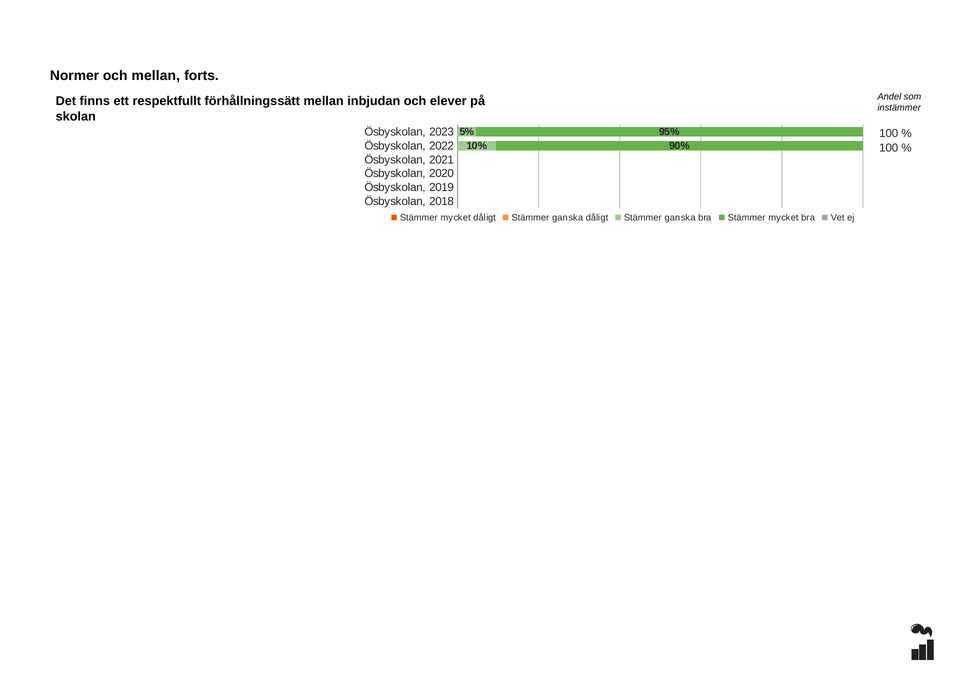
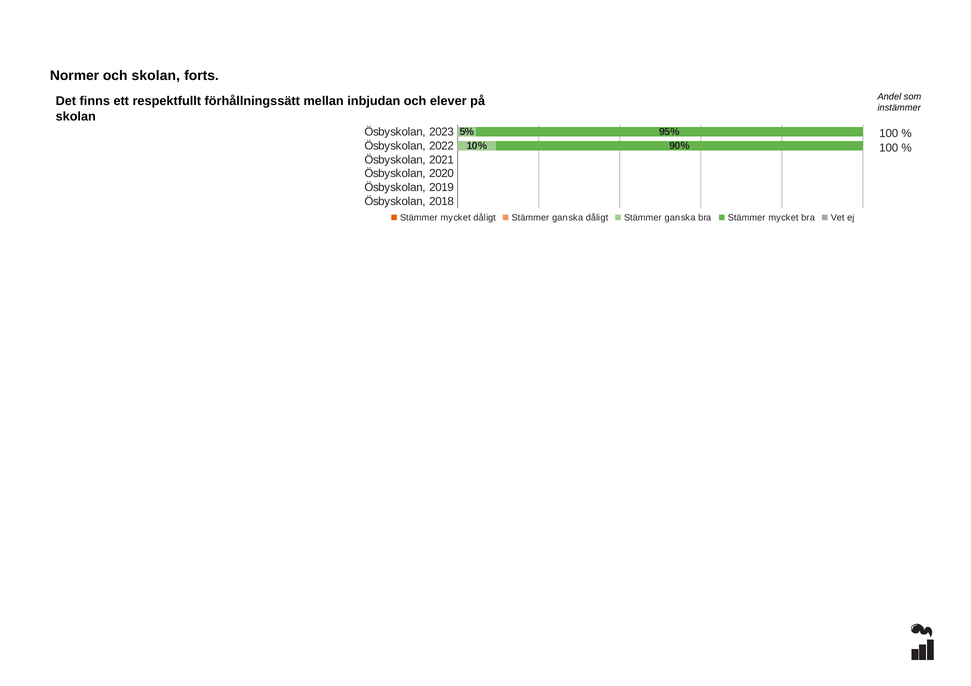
och mellan: mellan -> skolan (156, 76)
